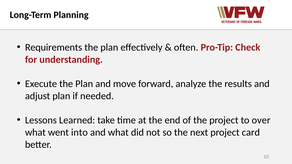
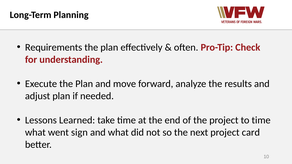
to over: over -> time (261, 120)
into: into -> sign (79, 133)
